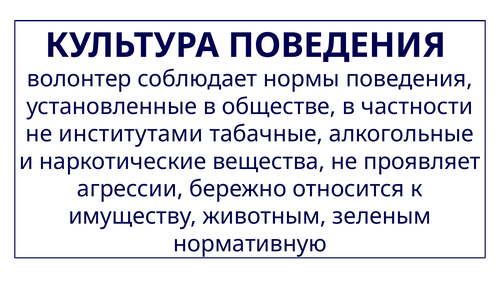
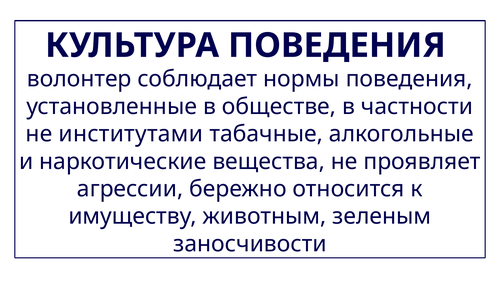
нормативную: нормативную -> заносчивости (250, 244)
